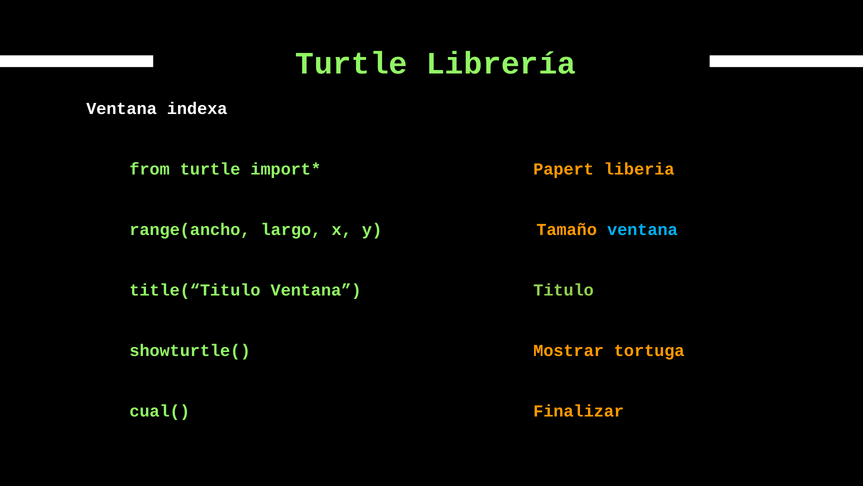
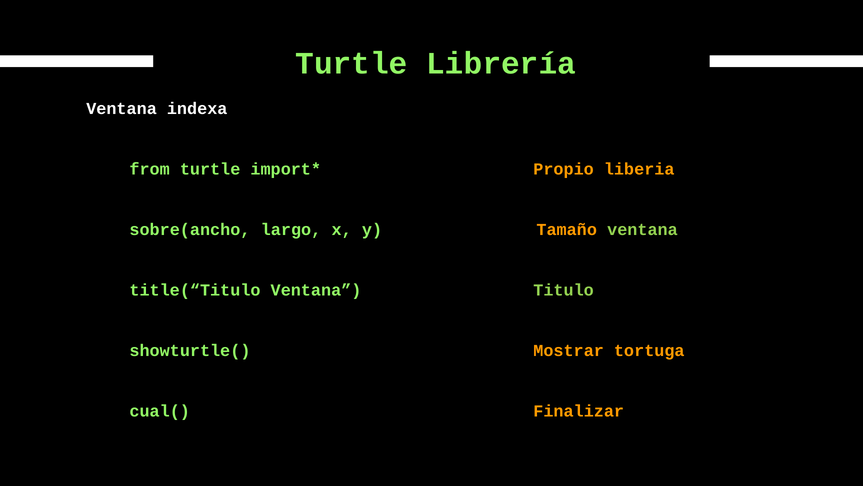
Papert: Papert -> Propio (564, 169)
range(ancho: range(ancho -> sobre(ancho (190, 229)
ventana colour: light blue -> light green (642, 229)
